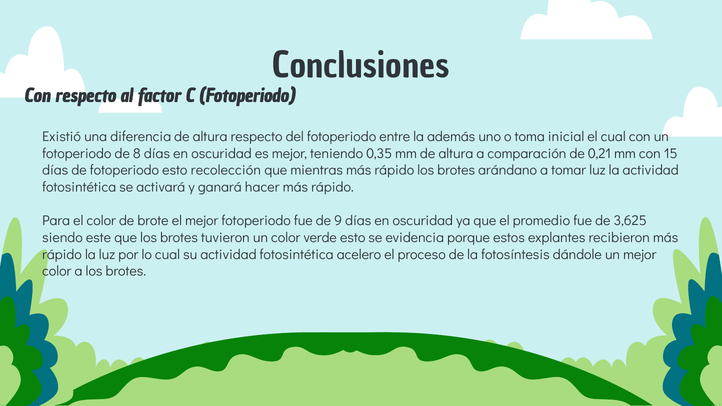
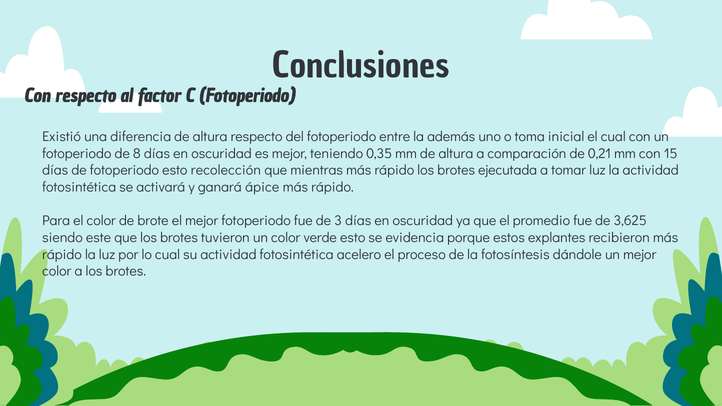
arándano: arándano -> ejecutada (508, 170)
hacer: hacer -> ápice (262, 187)
9: 9 -> 3 (338, 221)
